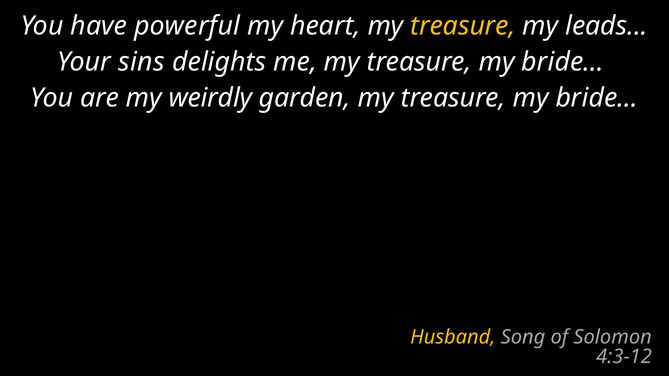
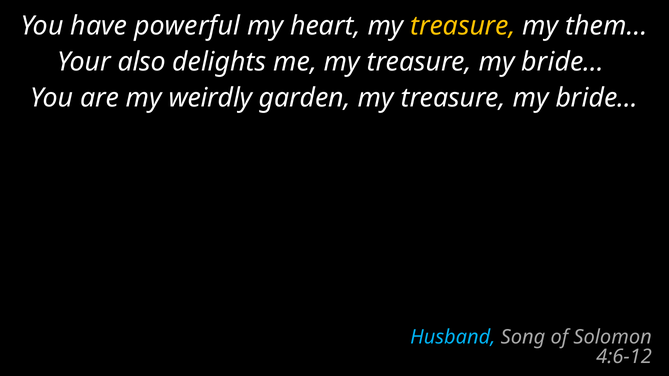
leads: leads -> them (606, 26)
sins: sins -> also (142, 62)
Husband colour: yellow -> light blue (453, 337)
4:3-12: 4:3-12 -> 4:6-12 (624, 357)
